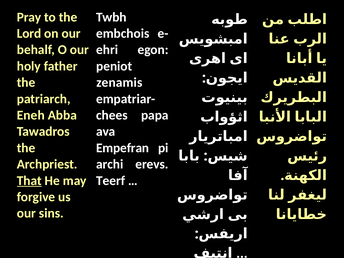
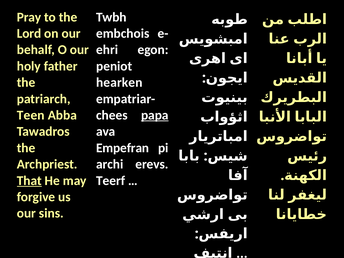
zenamis: zenamis -> hearken (119, 83)
Eneh: Eneh -> Teen (31, 115)
papa underline: none -> present (155, 115)
